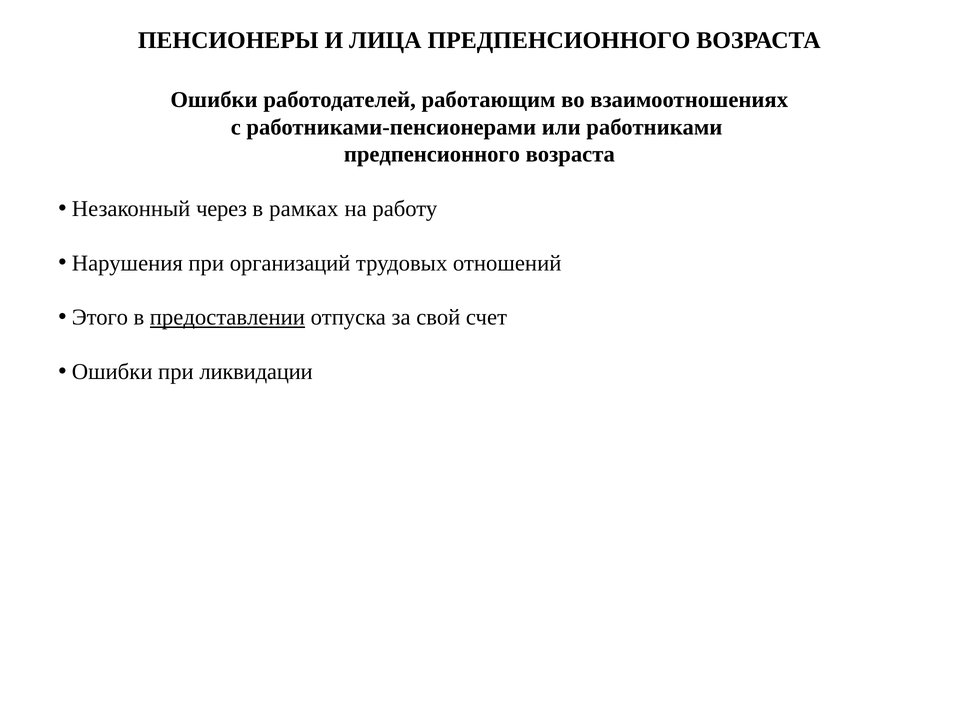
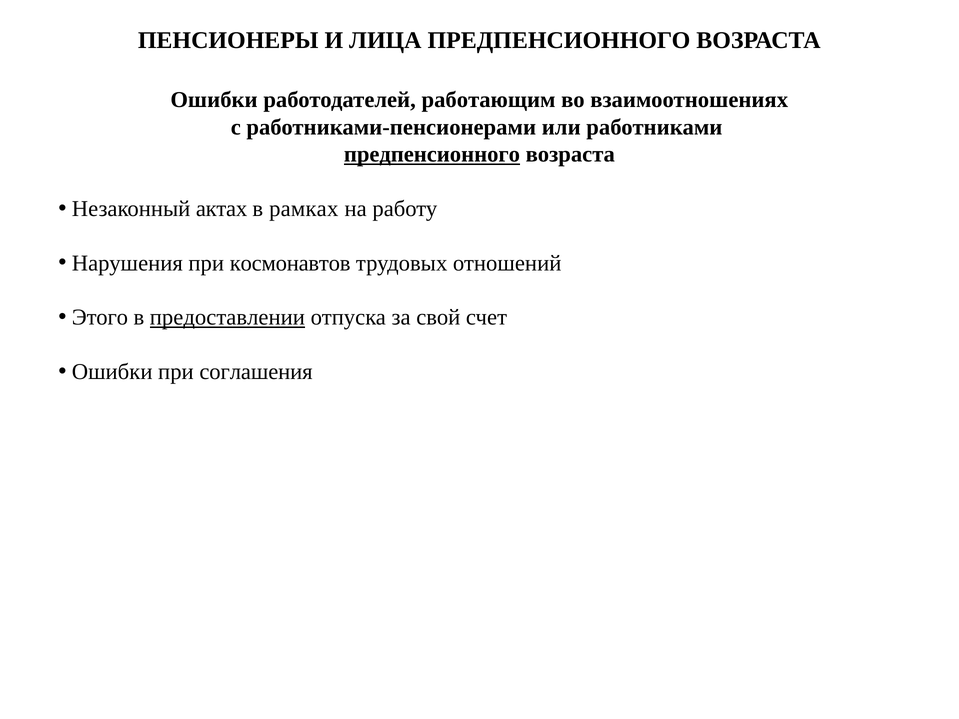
предпенсионного underline: none -> present (432, 154)
через: через -> актах (222, 209)
организаций: организаций -> космонавтов (290, 263)
ликвидации: ликвидации -> соглашения (256, 372)
